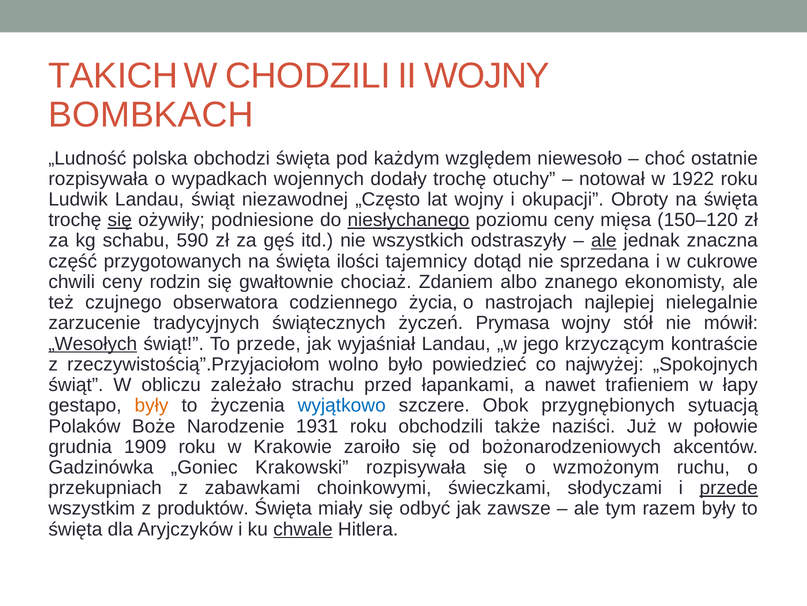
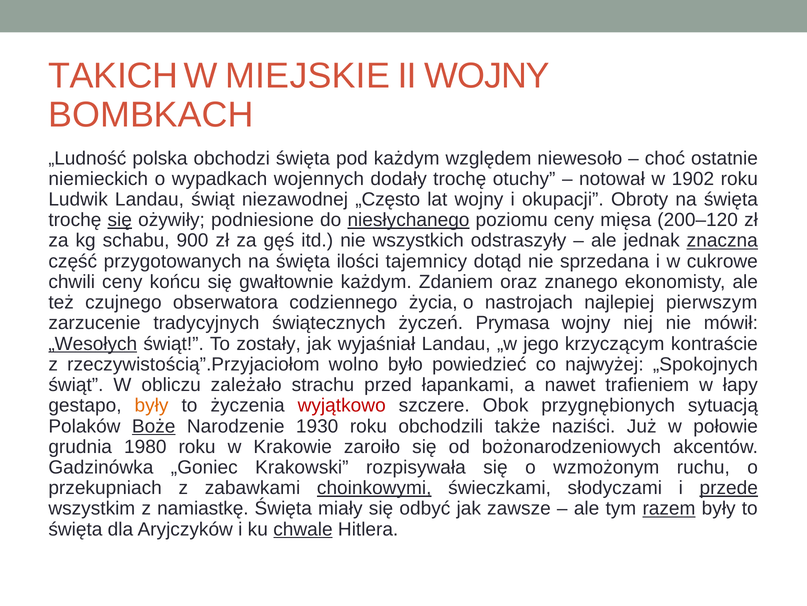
CHODZILI: CHODZILI -> MIEJSKIE (308, 76)
rozpisywała: rozpisywała -> niemieckich (98, 179)
1922: 1922 -> 1902 (693, 179)
150–120: 150–120 -> 200–120 (698, 220)
590: 590 -> 900 (193, 240)
ale underline: present -> none (604, 240)
znaczna underline: none -> present (722, 240)
rodzin: rodzin -> końcu (175, 282)
gwałtownie chociaż: chociaż -> każdym (376, 282)
albo: albo -> oraz (519, 282)
nielegalnie: nielegalnie -> pierwszym (712, 302)
stół: stół -> niej (638, 323)
To przede: przede -> zostały (269, 343)
wyjątkowo colour: blue -> red (342, 405)
Boże underline: none -> present (154, 426)
1931: 1931 -> 1930 (317, 426)
1909: 1909 -> 1980 (145, 446)
choinkowymi underline: none -> present (374, 487)
produktów: produktów -> namiastkę (203, 508)
razem underline: none -> present (669, 508)
